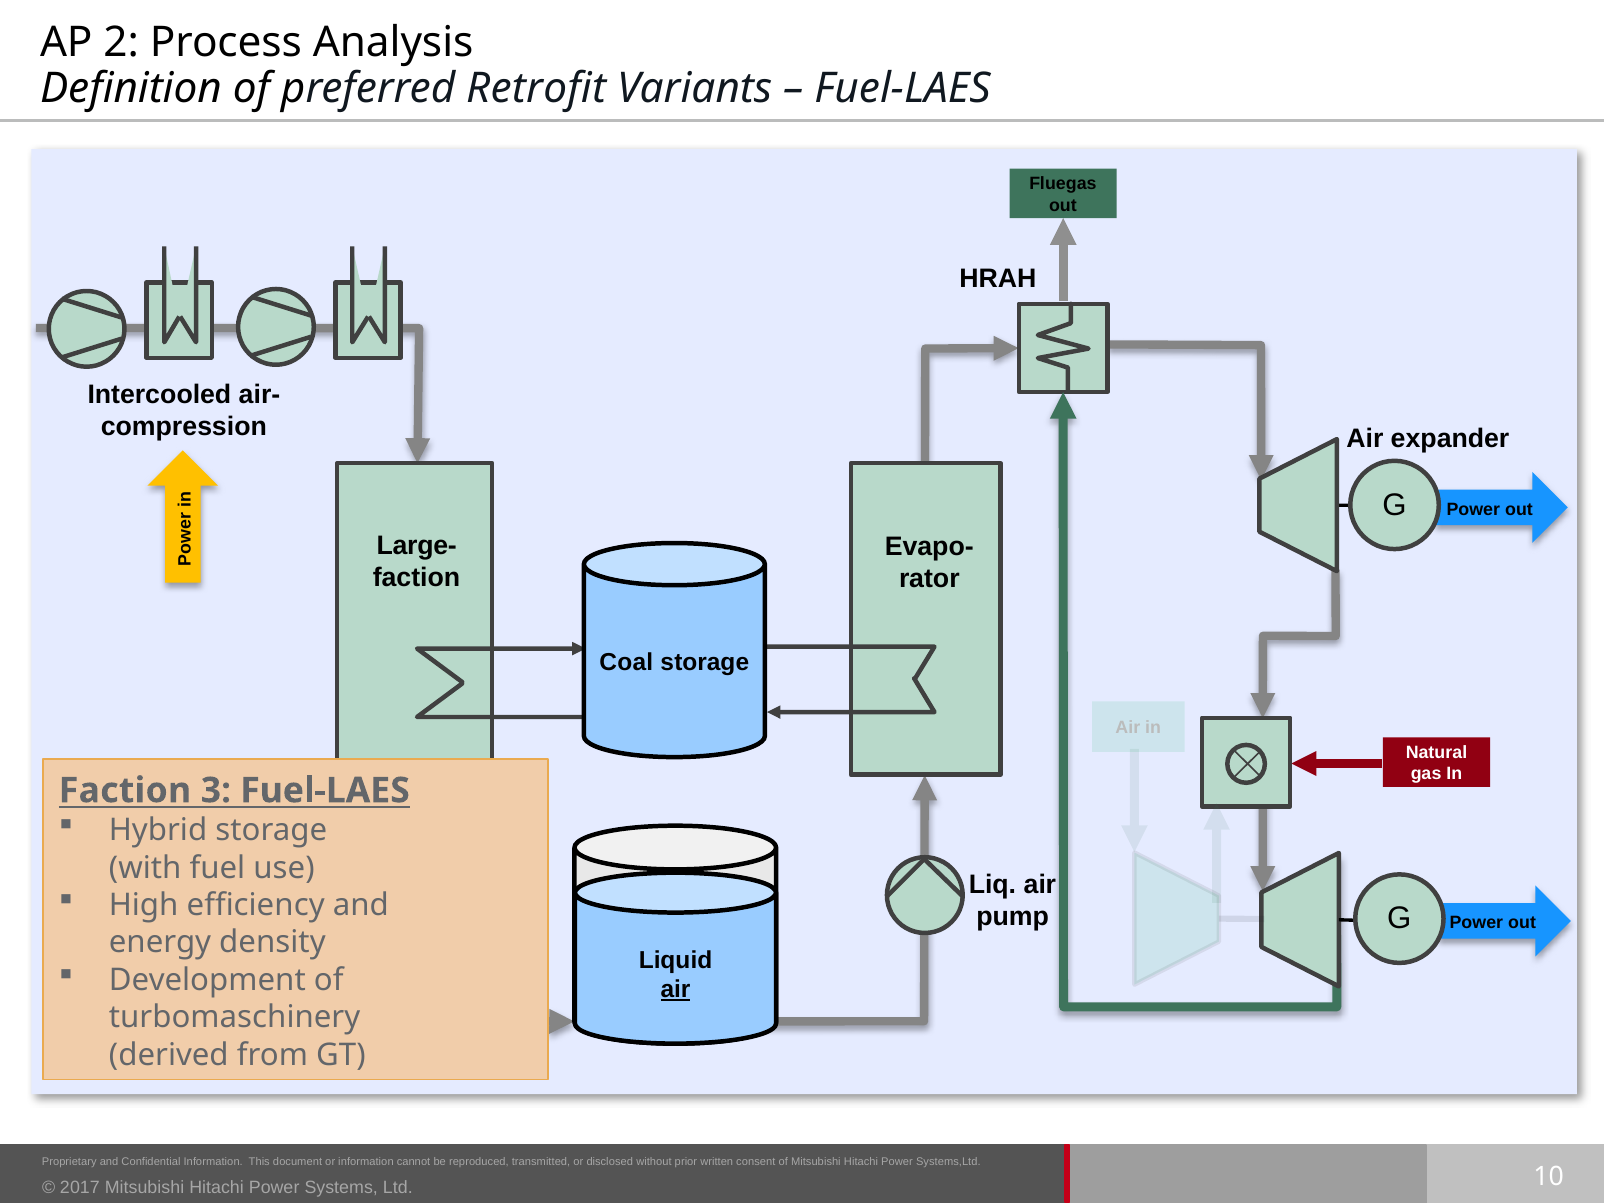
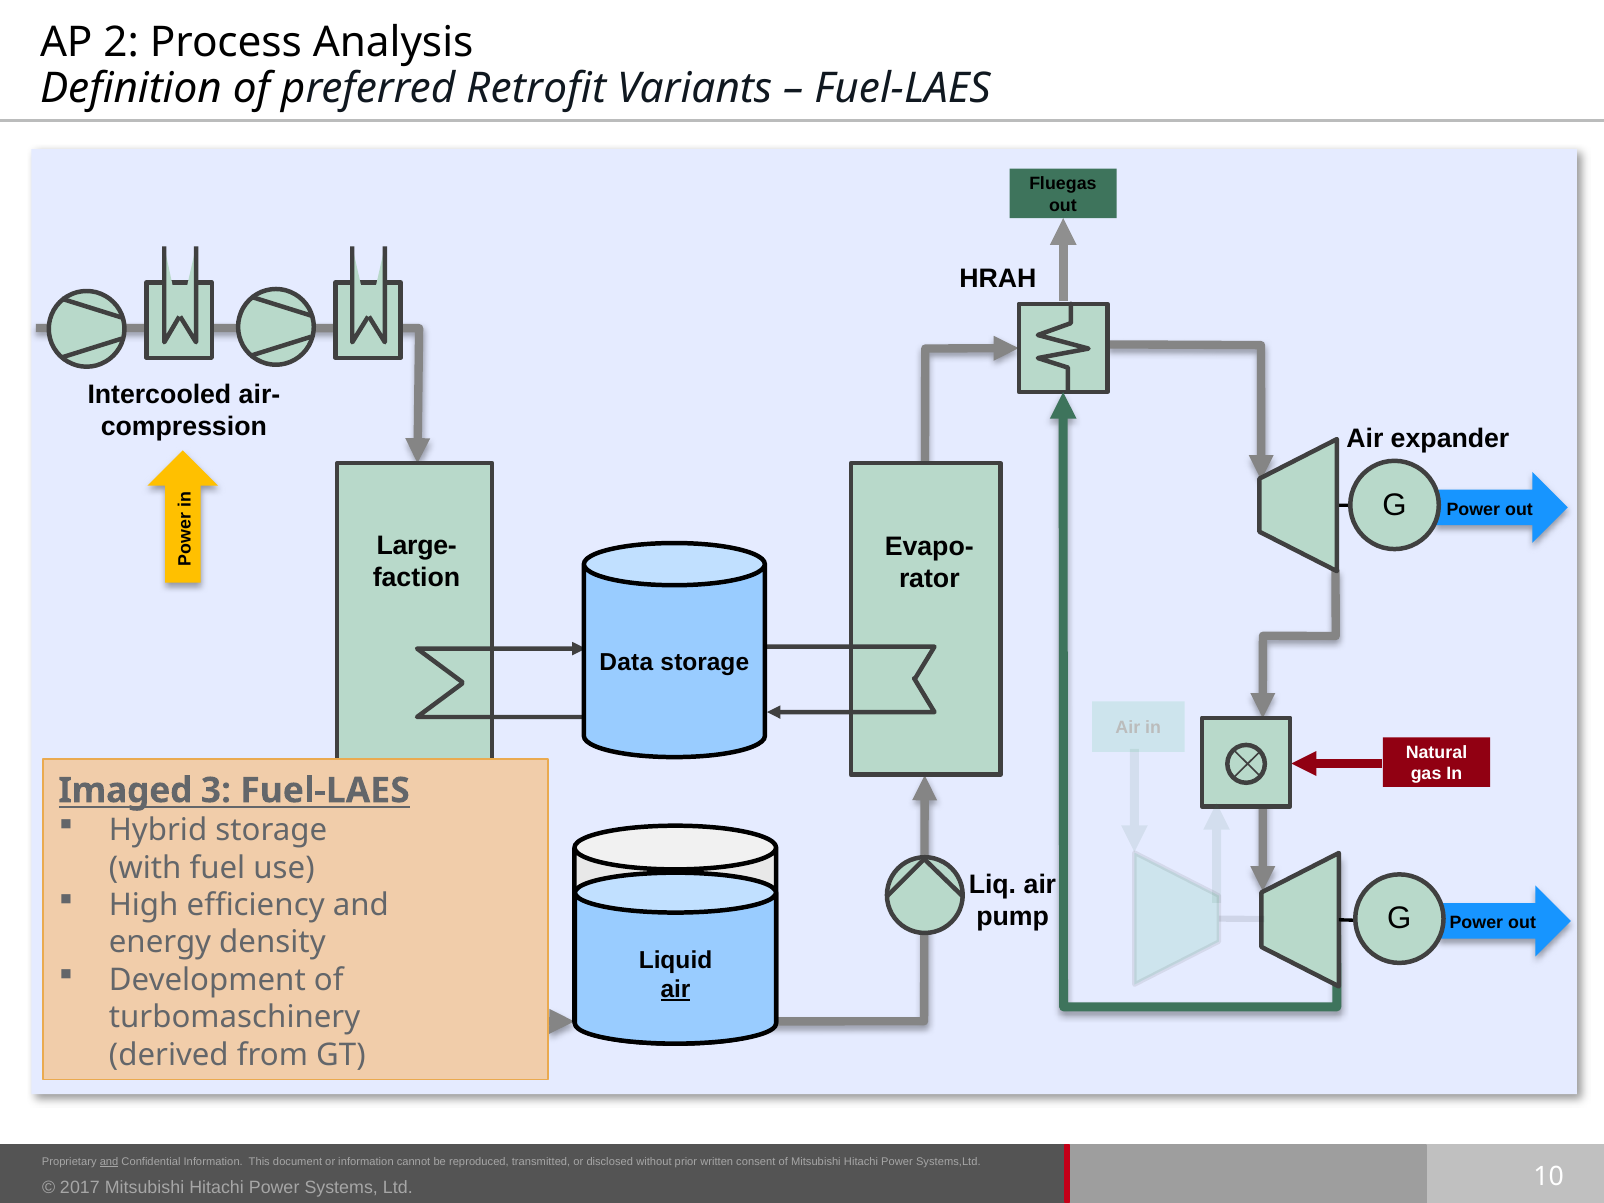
Coal: Coal -> Data (626, 662)
Faction: Faction -> Imaged (125, 790)
and underline: none -> present (109, 1162)
